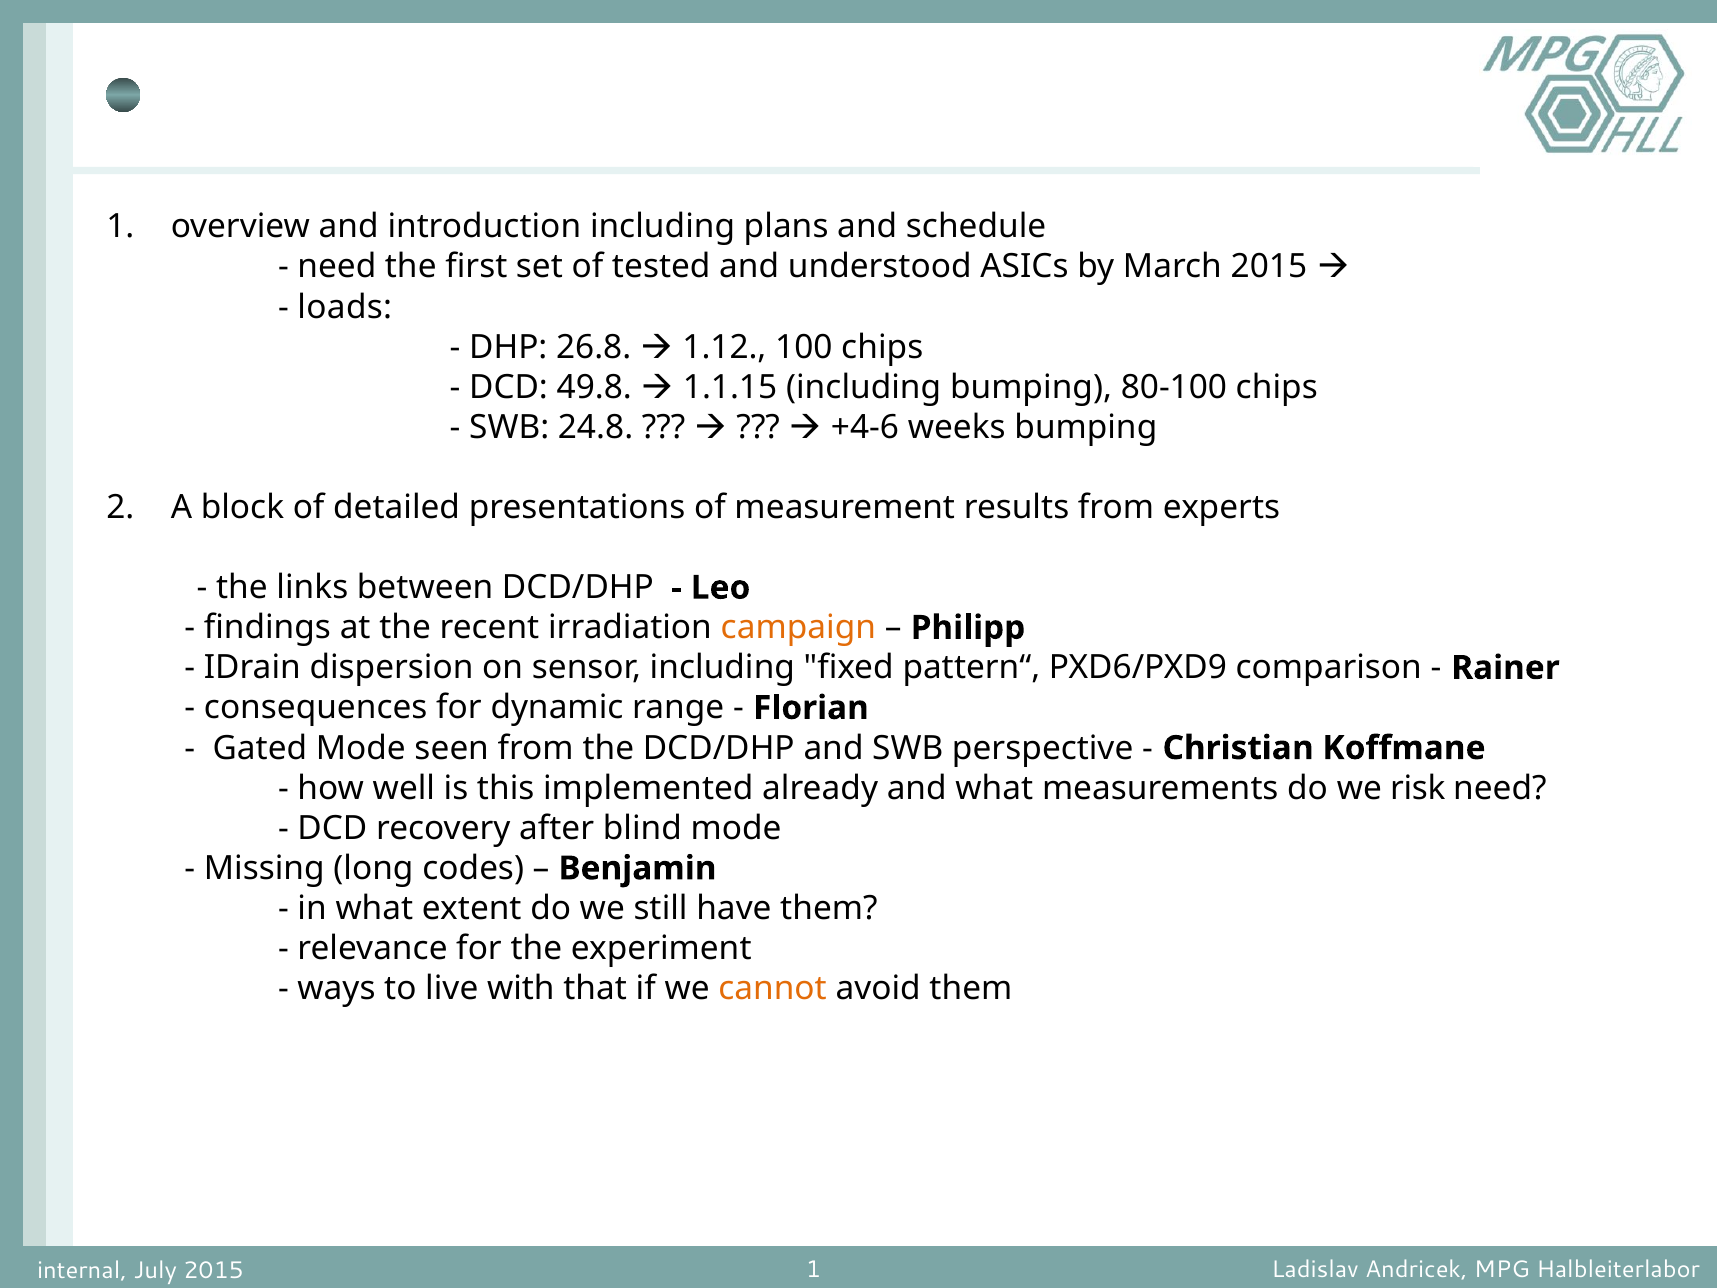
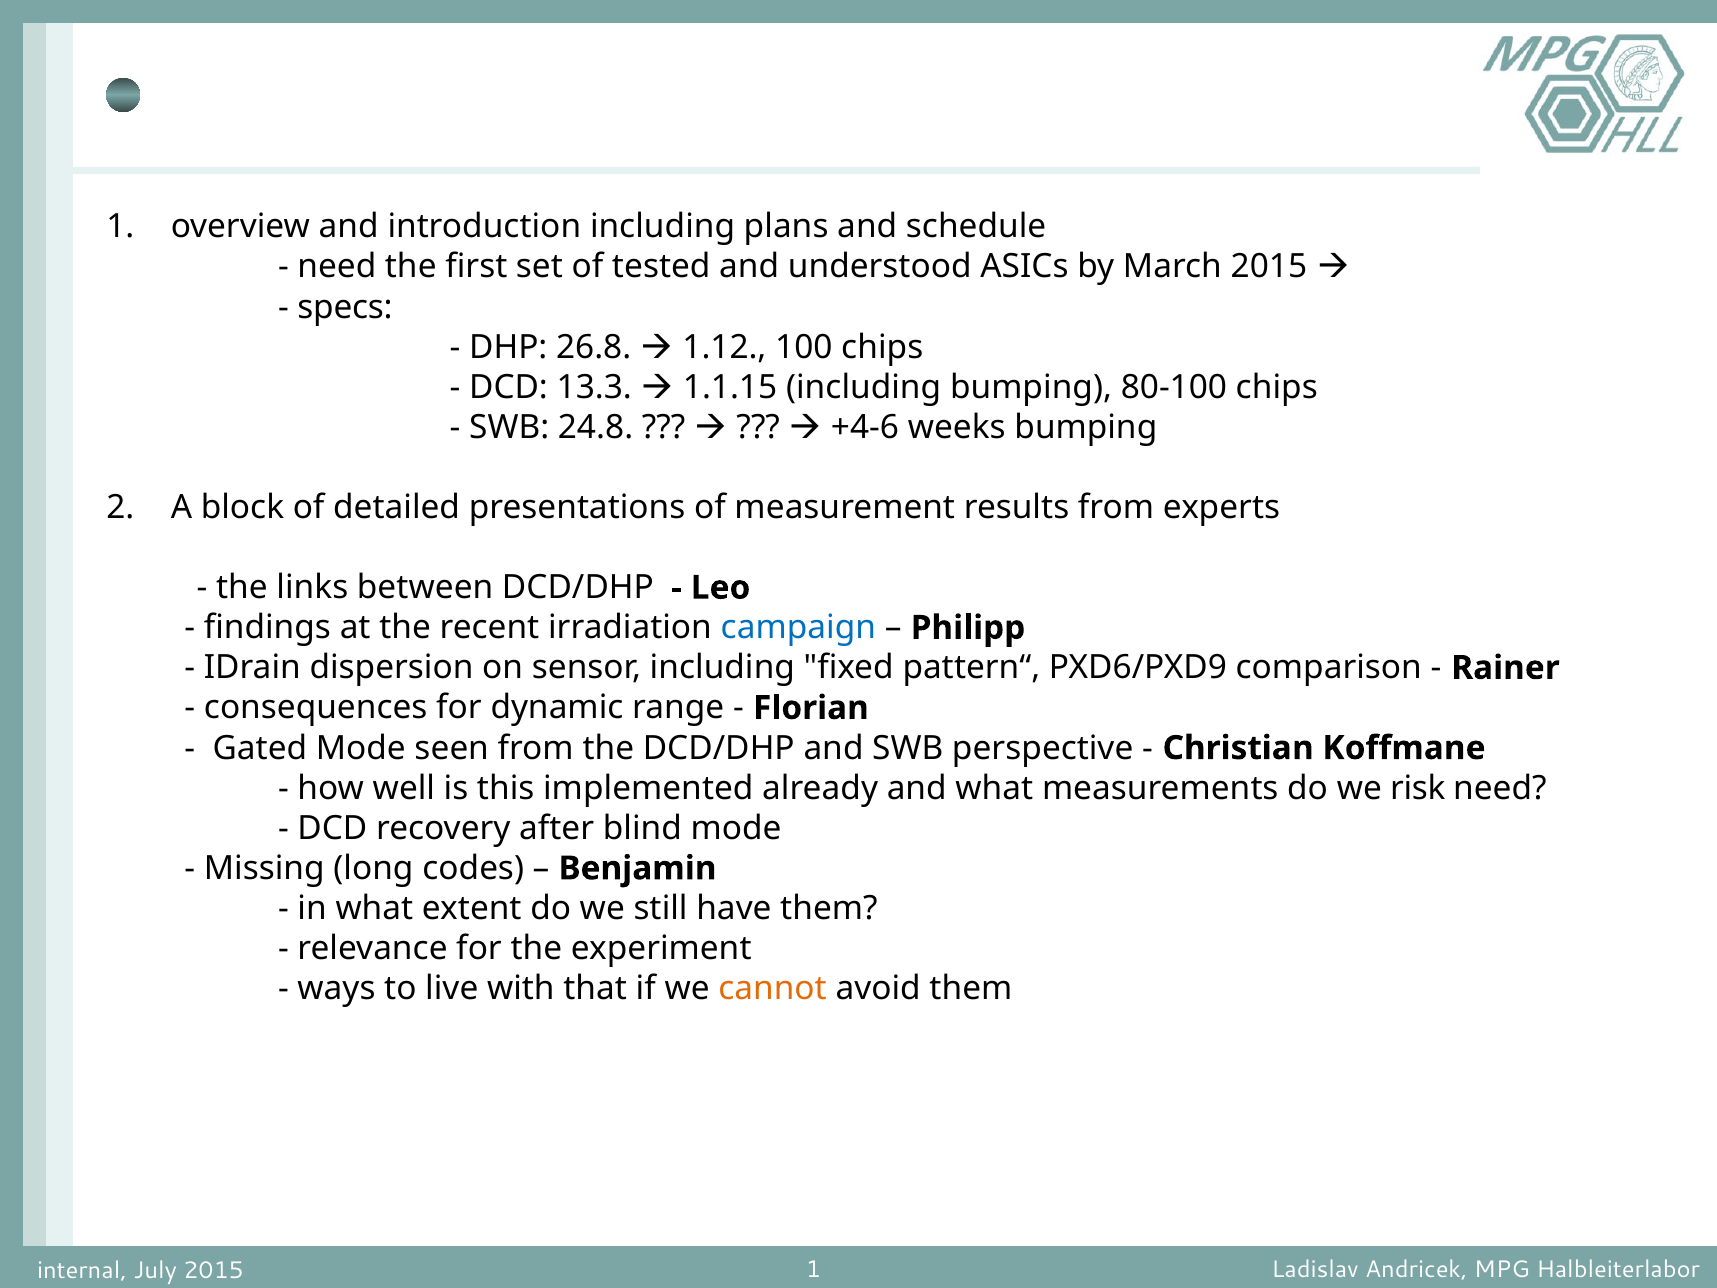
loads: loads -> specs (345, 307)
49.8: 49.8 -> 13.3 (594, 387)
campaign colour: orange -> blue (798, 628)
